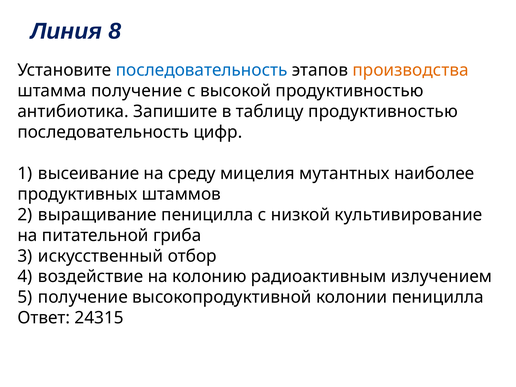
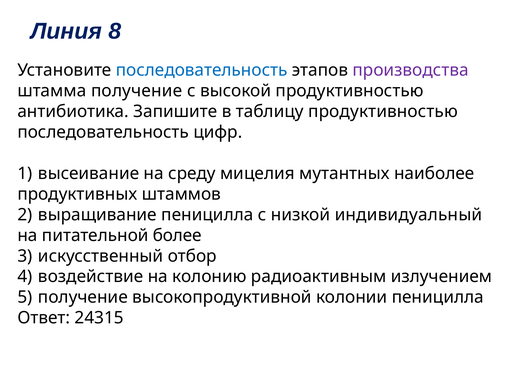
производства colour: orange -> purple (411, 70)
культивирование: культивирование -> индивидуальный (408, 215)
гриба: гриба -> более (177, 235)
